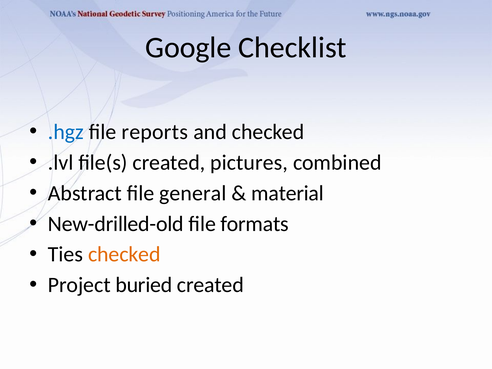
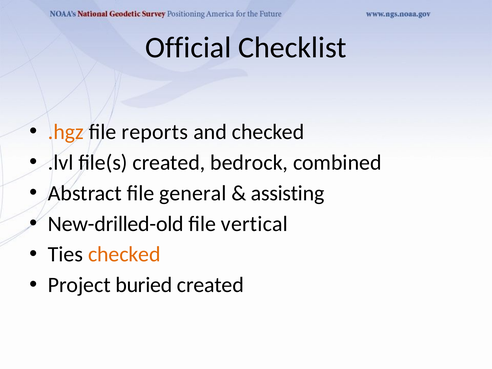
Google: Google -> Official (188, 48)
.hgz colour: blue -> orange (66, 132)
pictures: pictures -> bedrock (249, 163)
material: material -> assisting (288, 193)
formats: formats -> vertical (254, 224)
